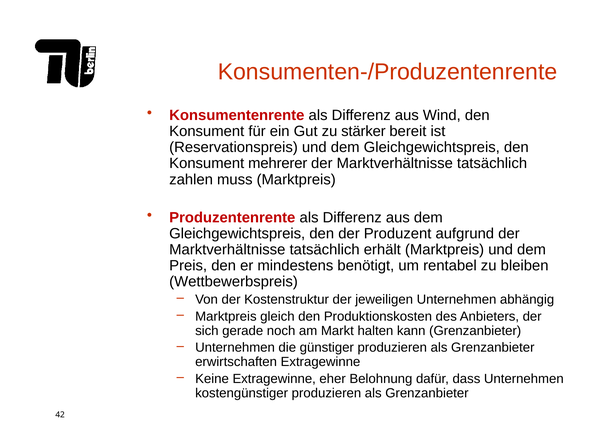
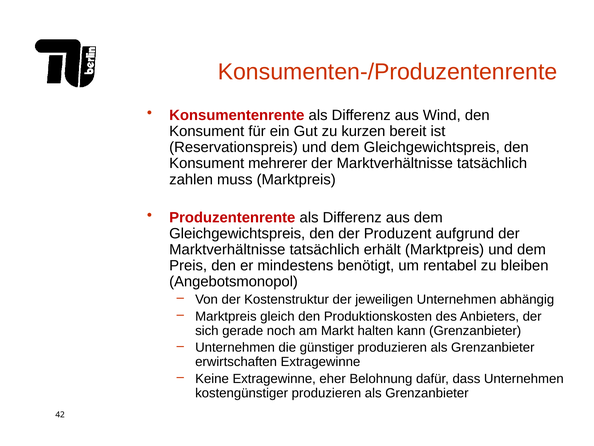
stärker: stärker -> kurzen (363, 131)
Wettbewerbspreis: Wettbewerbspreis -> Angebotsmonopol (234, 281)
